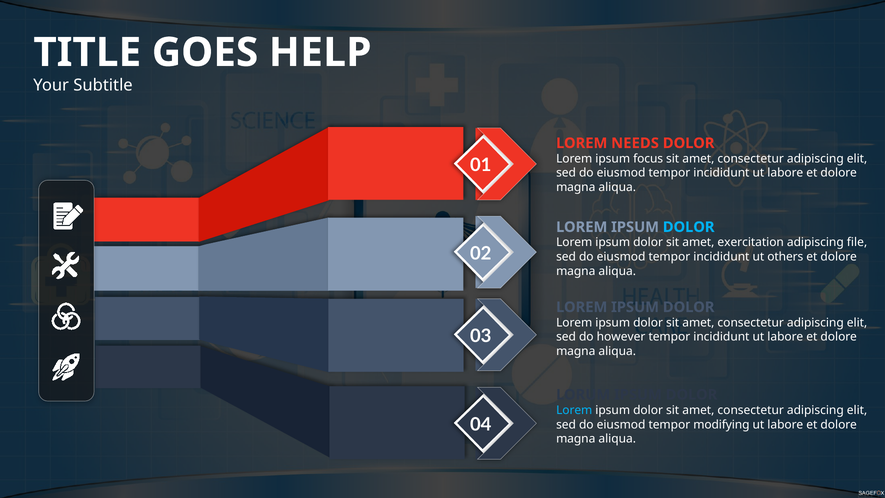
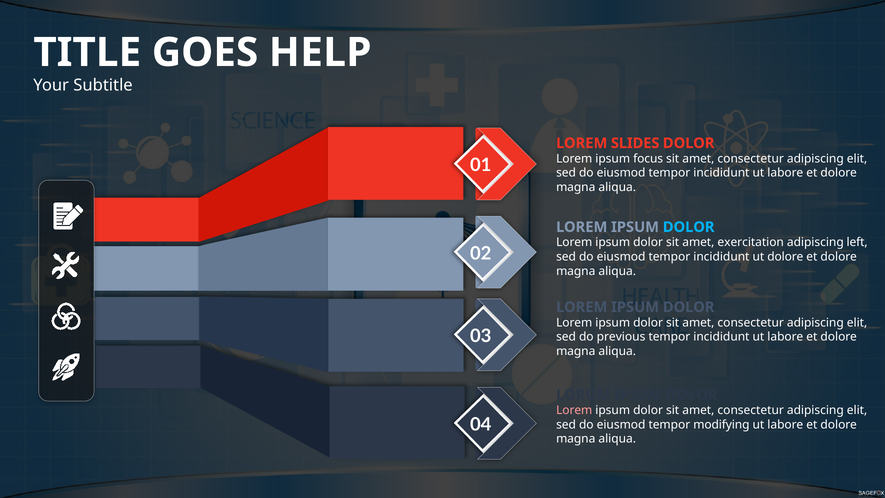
NEEDS: NEEDS -> SLIDES (635, 143)
file: file -> left (857, 242)
ut others: others -> dolore (785, 257)
however: however -> previous (621, 337)
Lorem colour: light blue -> pink (574, 410)
